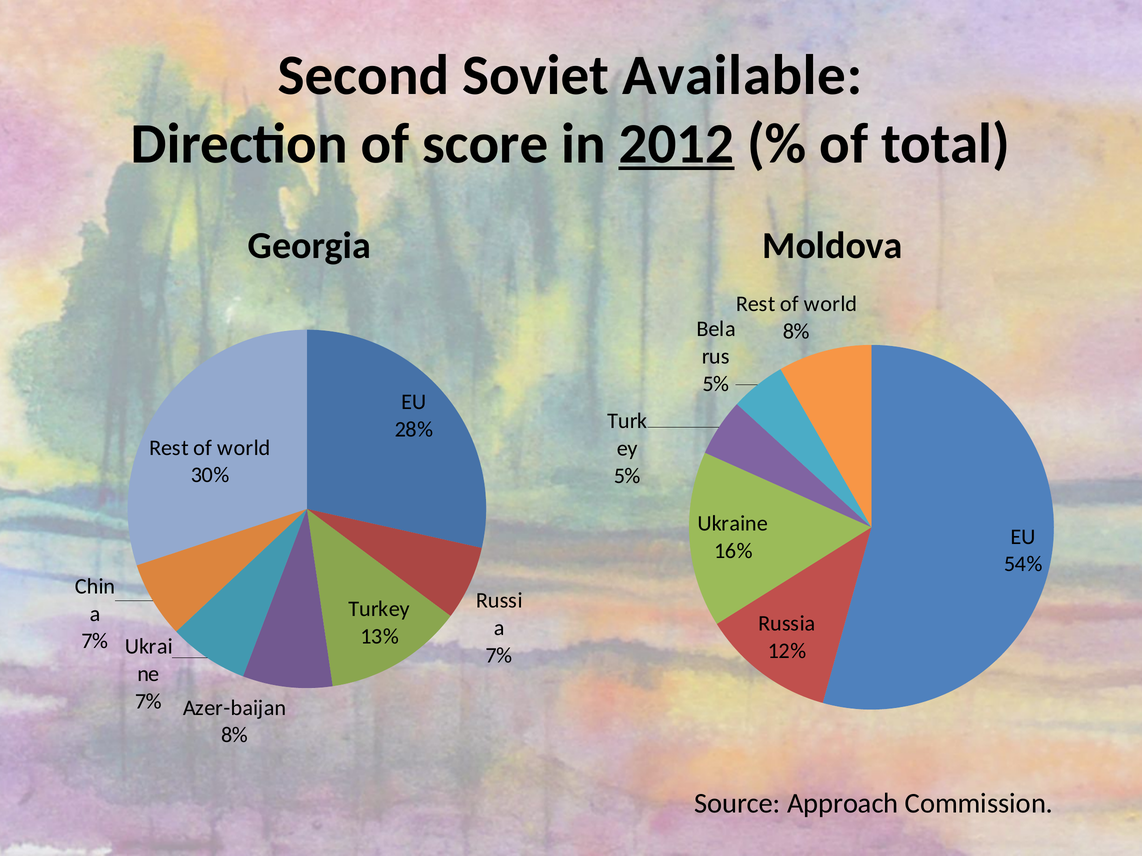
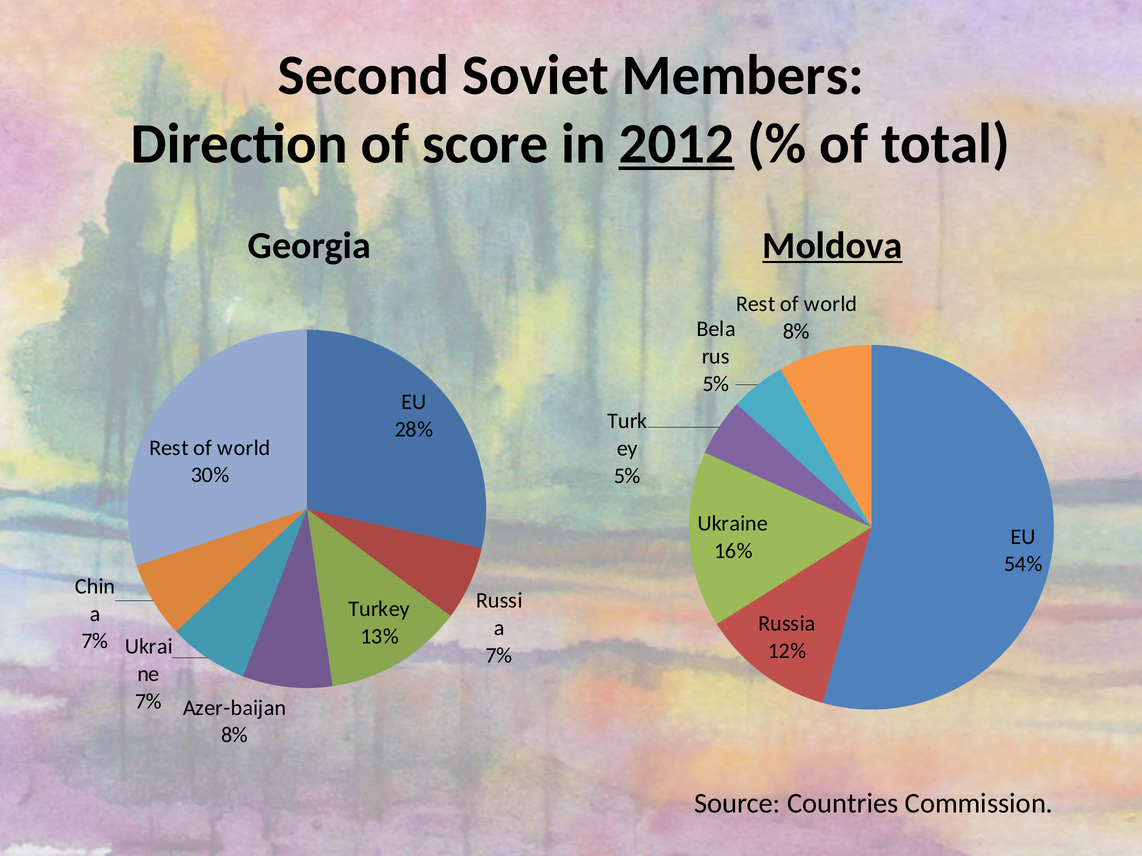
Available: Available -> Members (743, 75)
Moldova underline: none -> present (833, 246)
Approach: Approach -> Countries (843, 804)
